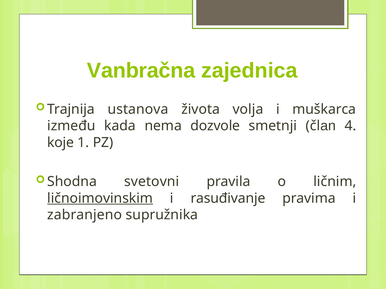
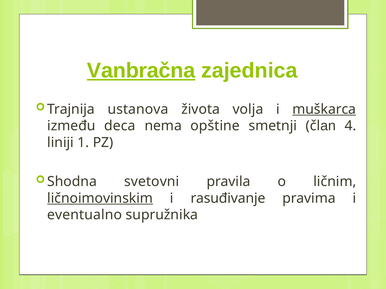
Vanbračna underline: none -> present (141, 71)
muškarca underline: none -> present (324, 109)
kada: kada -> deca (120, 126)
dozvole: dozvole -> opštine (215, 126)
koje: koje -> liniji (61, 143)
zabranjeno: zabranjeno -> eventualno (85, 215)
